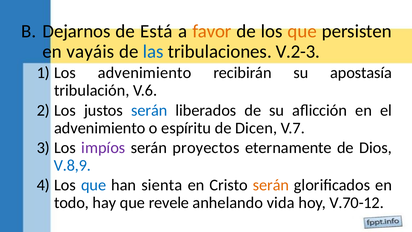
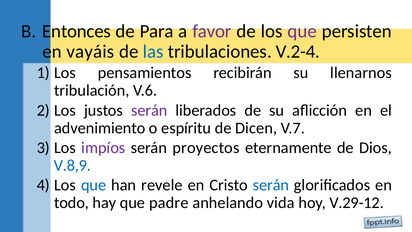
Dejarnos: Dejarnos -> Entonces (77, 31)
Está: Está -> Para (157, 31)
favor colour: orange -> purple (212, 31)
que colour: orange -> purple (302, 31)
V.2-3: V.2-3 -> V.2-4 (298, 52)
Los advenimiento: advenimiento -> pensamientos (145, 73)
apostasía: apostasía -> llenarnos (361, 73)
serán colour: blue -> purple (149, 110)
sienta: sienta -> revele (162, 185)
serán colour: orange -> blue (271, 185)
revele: revele -> padre (169, 203)
V.70-12: V.70-12 -> V.29-12 (357, 203)
